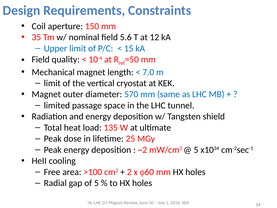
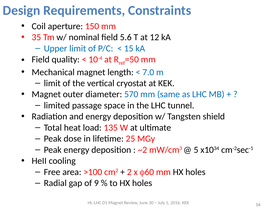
of 5: 5 -> 9 (96, 183)
